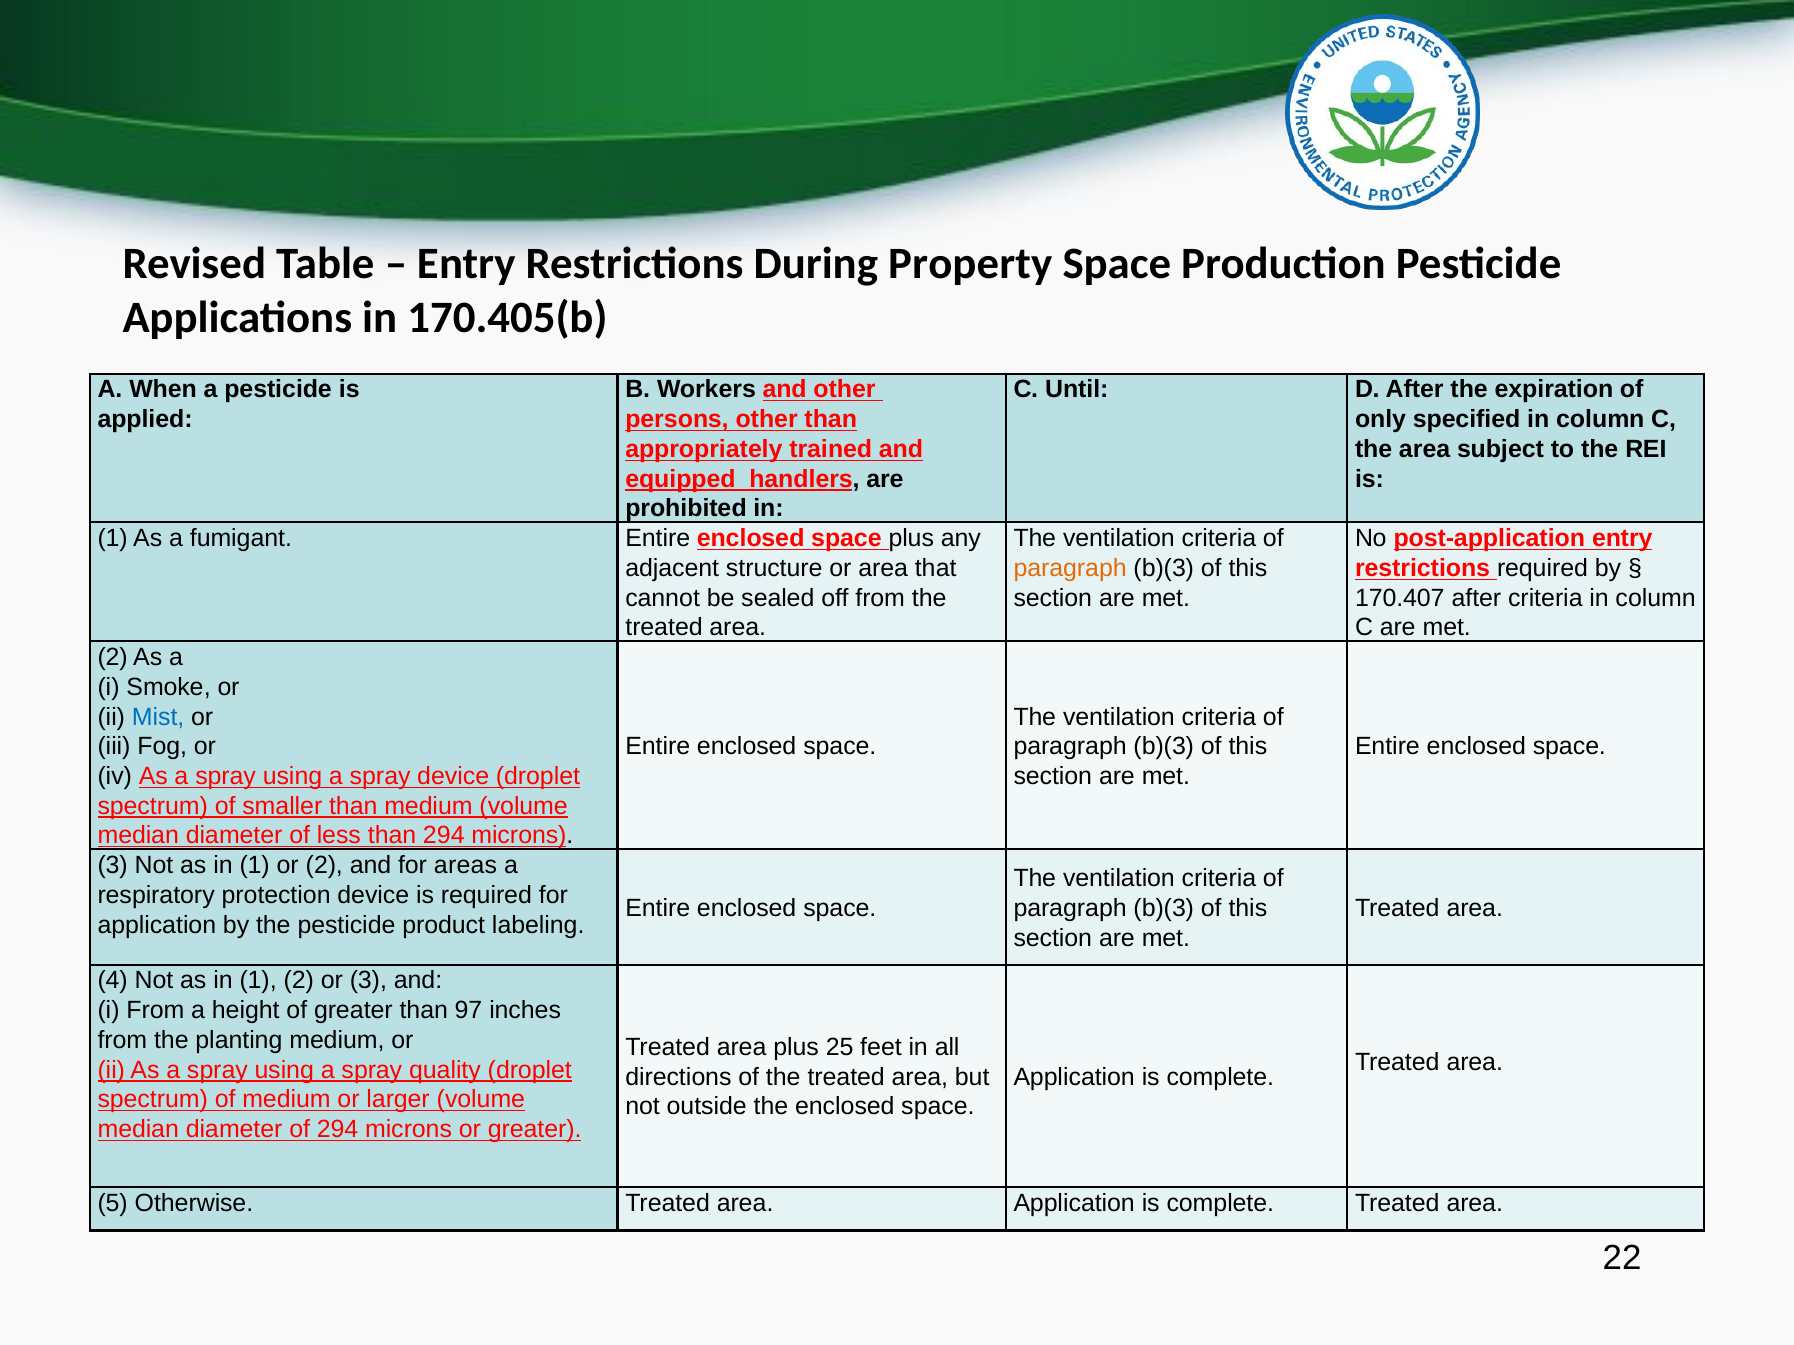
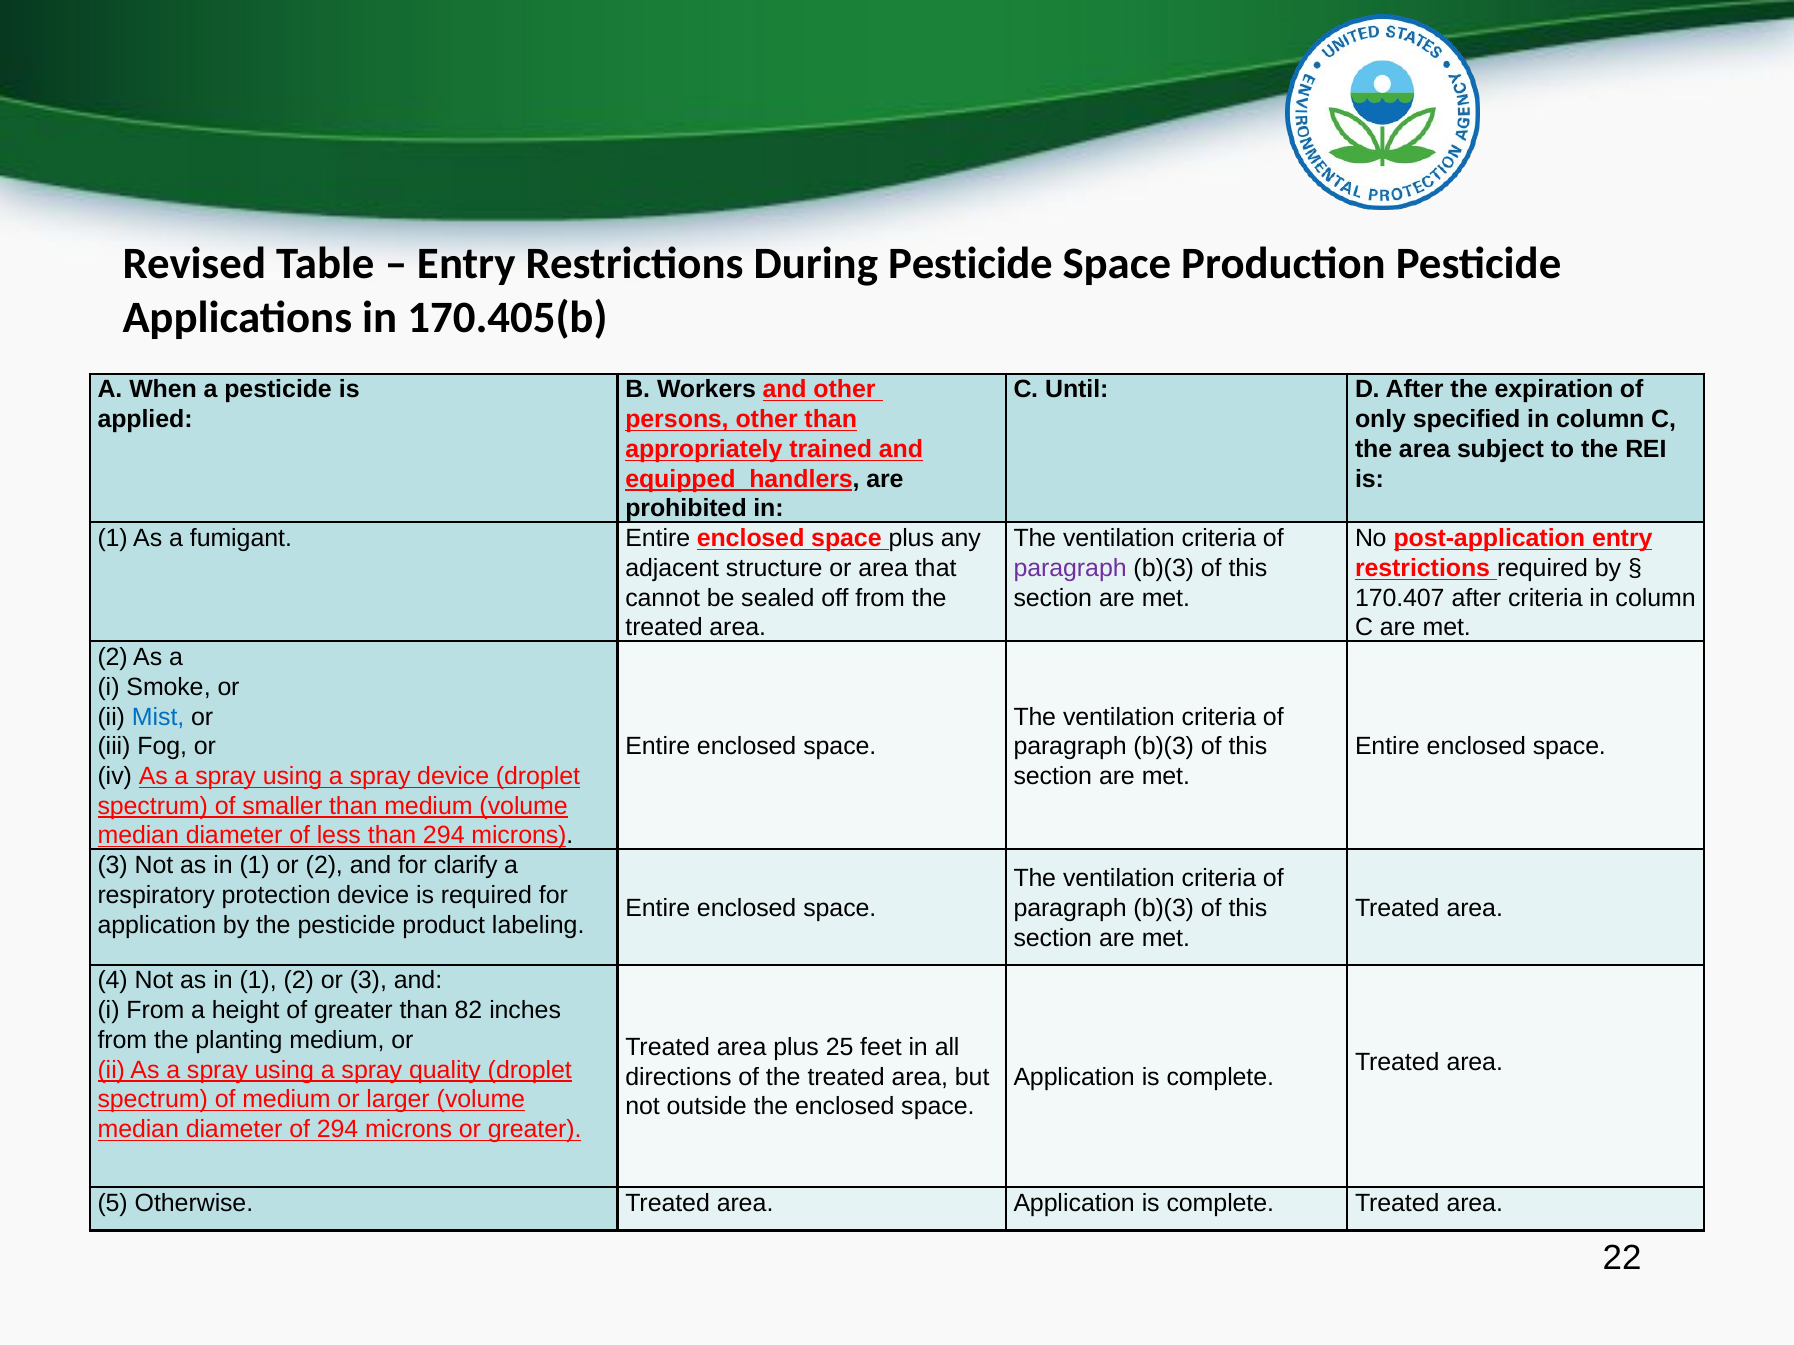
During Property: Property -> Pesticide (970, 264)
paragraph colour: orange -> purple (1070, 568)
areas: areas -> clarify (466, 866)
97: 97 -> 82 (468, 1011)
